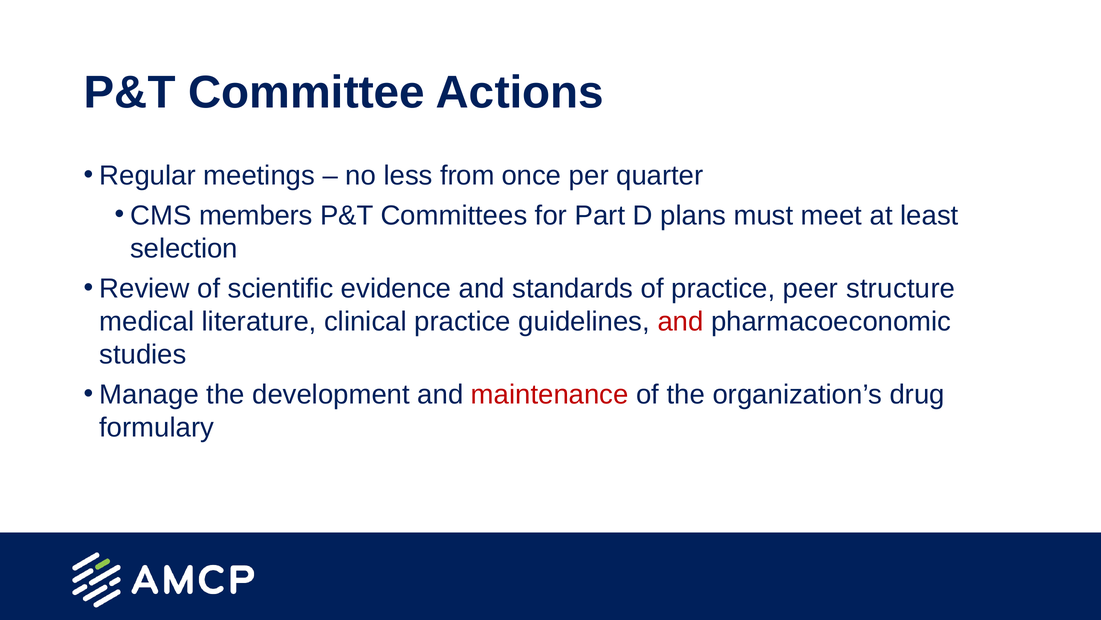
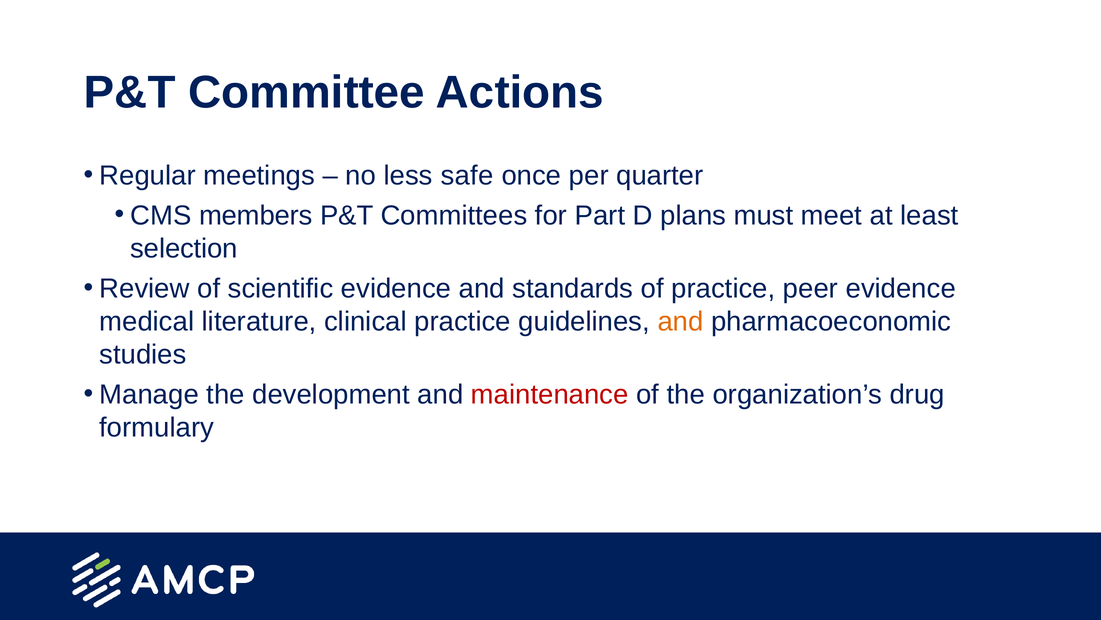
from: from -> safe (467, 175)
peer structure: structure -> evidence (901, 288)
and colour: red -> orange (680, 321)
